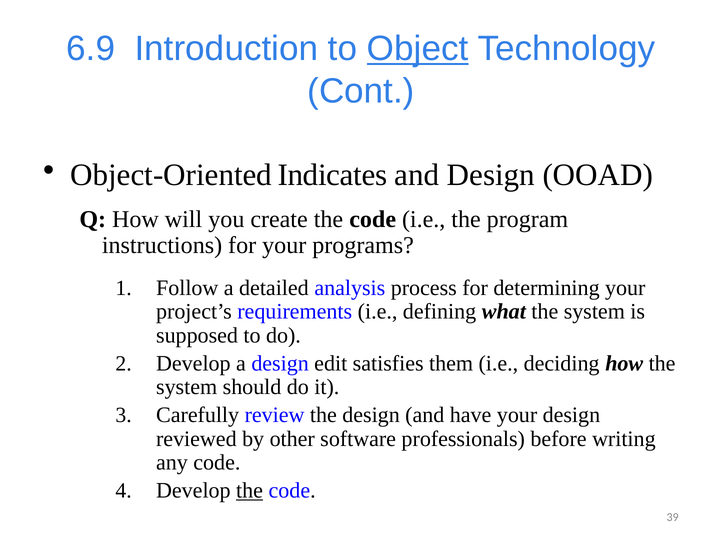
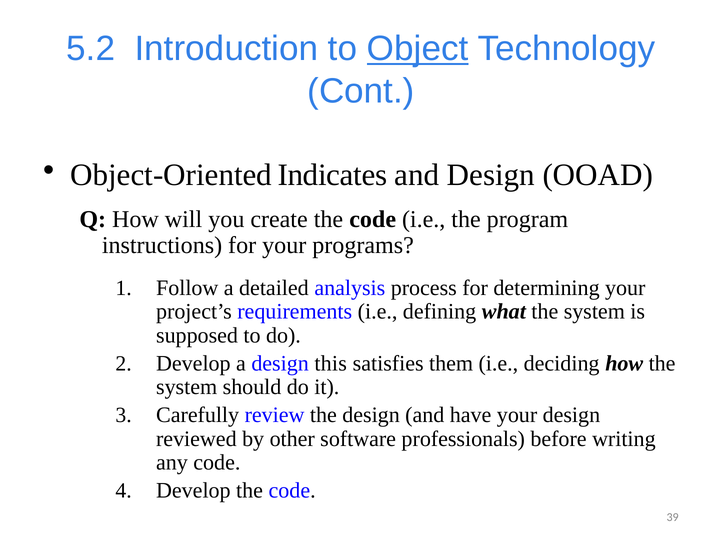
6.9: 6.9 -> 5.2 (91, 49)
edit: edit -> this (331, 363)
the underline: present -> none (249, 490)
